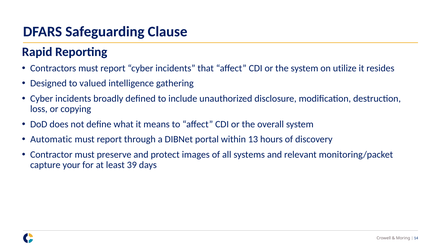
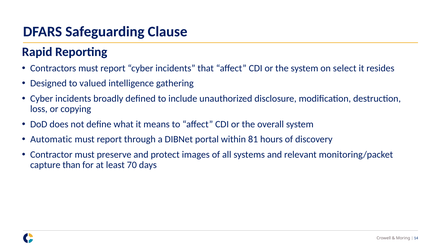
utilize: utilize -> select (345, 68)
13: 13 -> 81 (253, 139)
your: your -> than (71, 165)
39: 39 -> 70 (132, 165)
